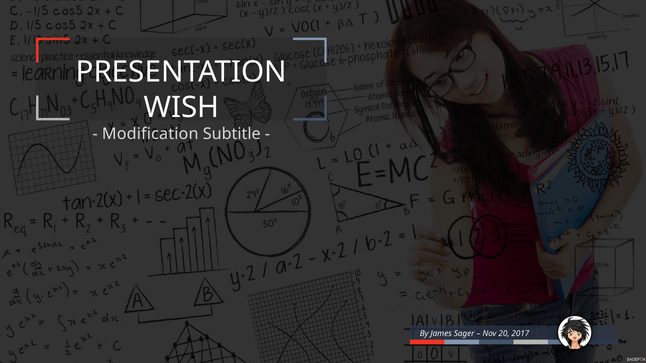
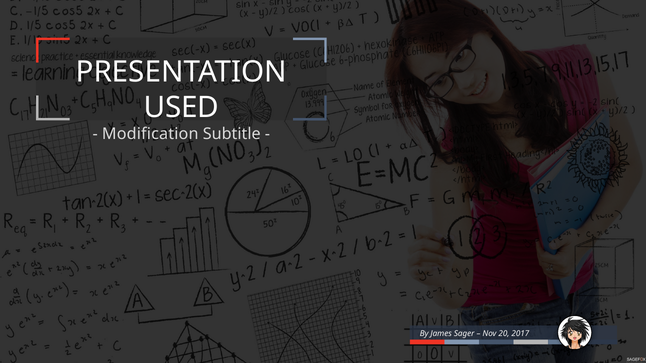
WISH: WISH -> USED (181, 108)
